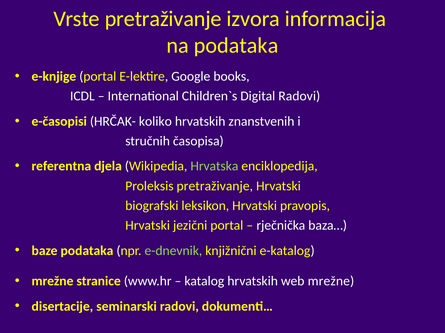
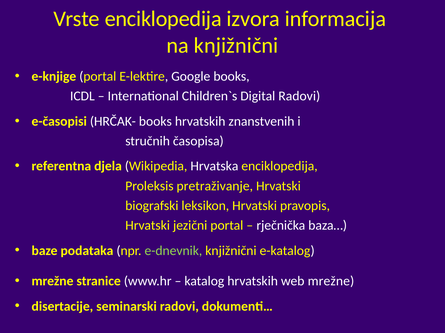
Vrste pretraživanje: pretraživanje -> enciklopedija (163, 19)
na podataka: podataka -> knjižnični (236, 46)
HRČAK- koliko: koliko -> books (155, 122)
Hrvatska colour: light green -> white (214, 167)
